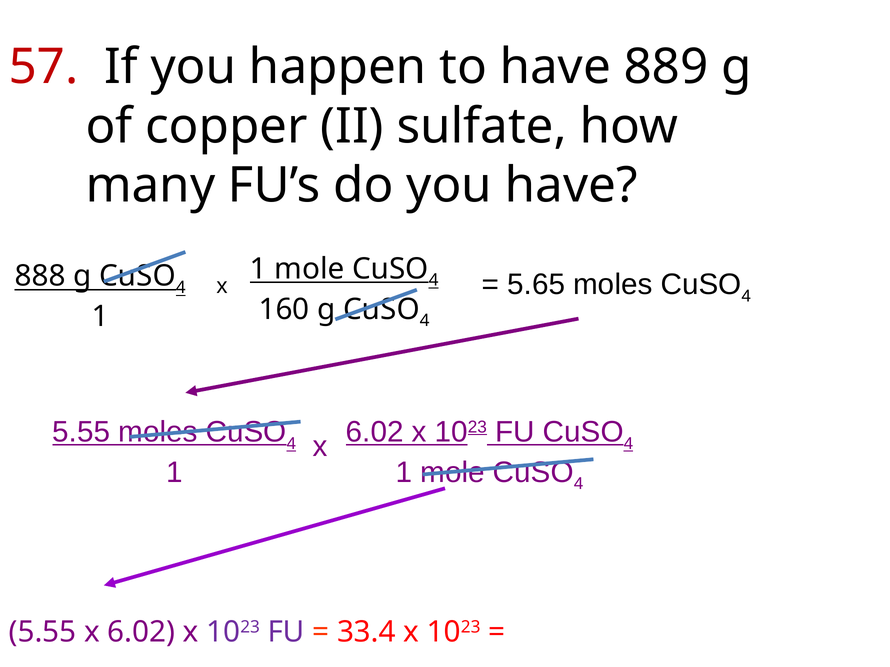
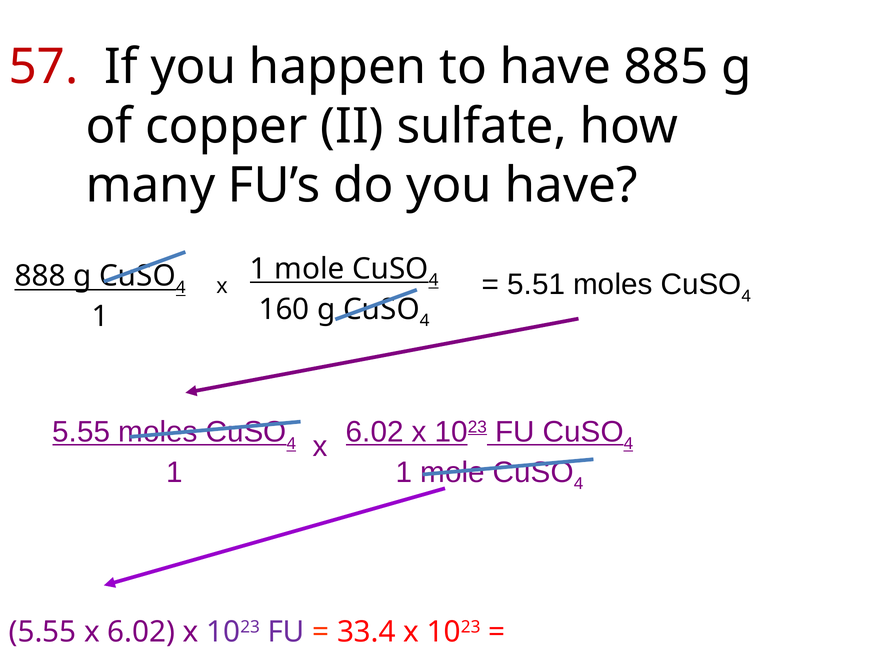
889: 889 -> 885 (666, 67)
5.65: 5.65 -> 5.51 (536, 285)
